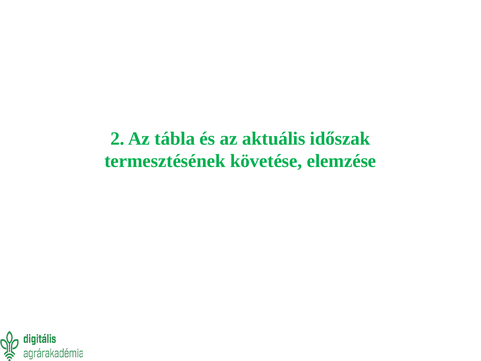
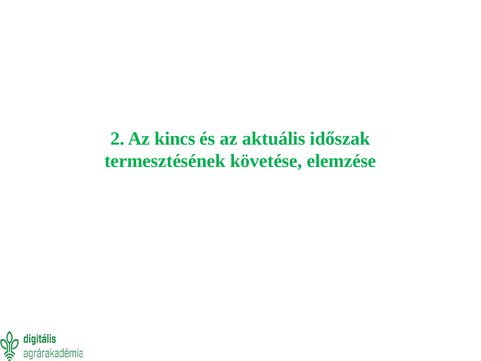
tábla: tábla -> kincs (175, 138)
